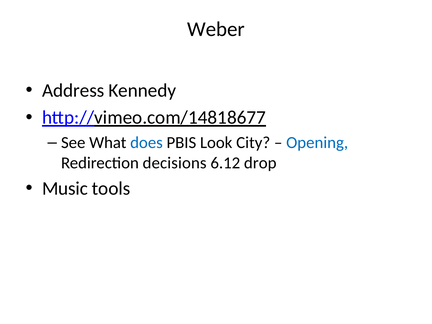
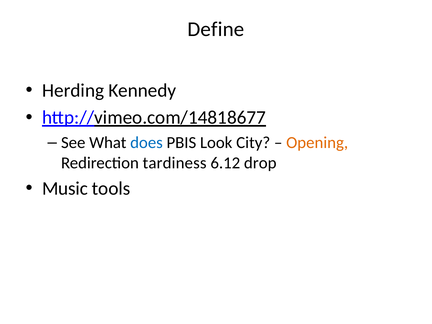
Weber: Weber -> Define (216, 29)
Address: Address -> Herding (73, 91)
Opening colour: blue -> orange (317, 143)
decisions: decisions -> tardiness (175, 163)
